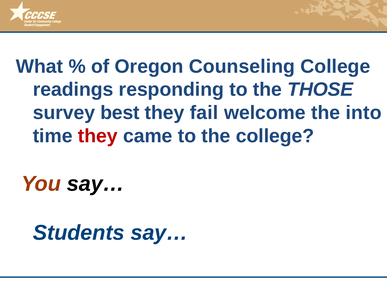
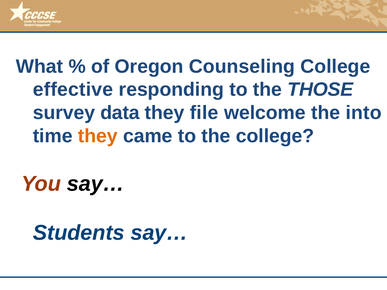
readings: readings -> effective (73, 90)
best: best -> data (120, 113)
fail: fail -> file (204, 113)
they colour: red -> orange (98, 136)
